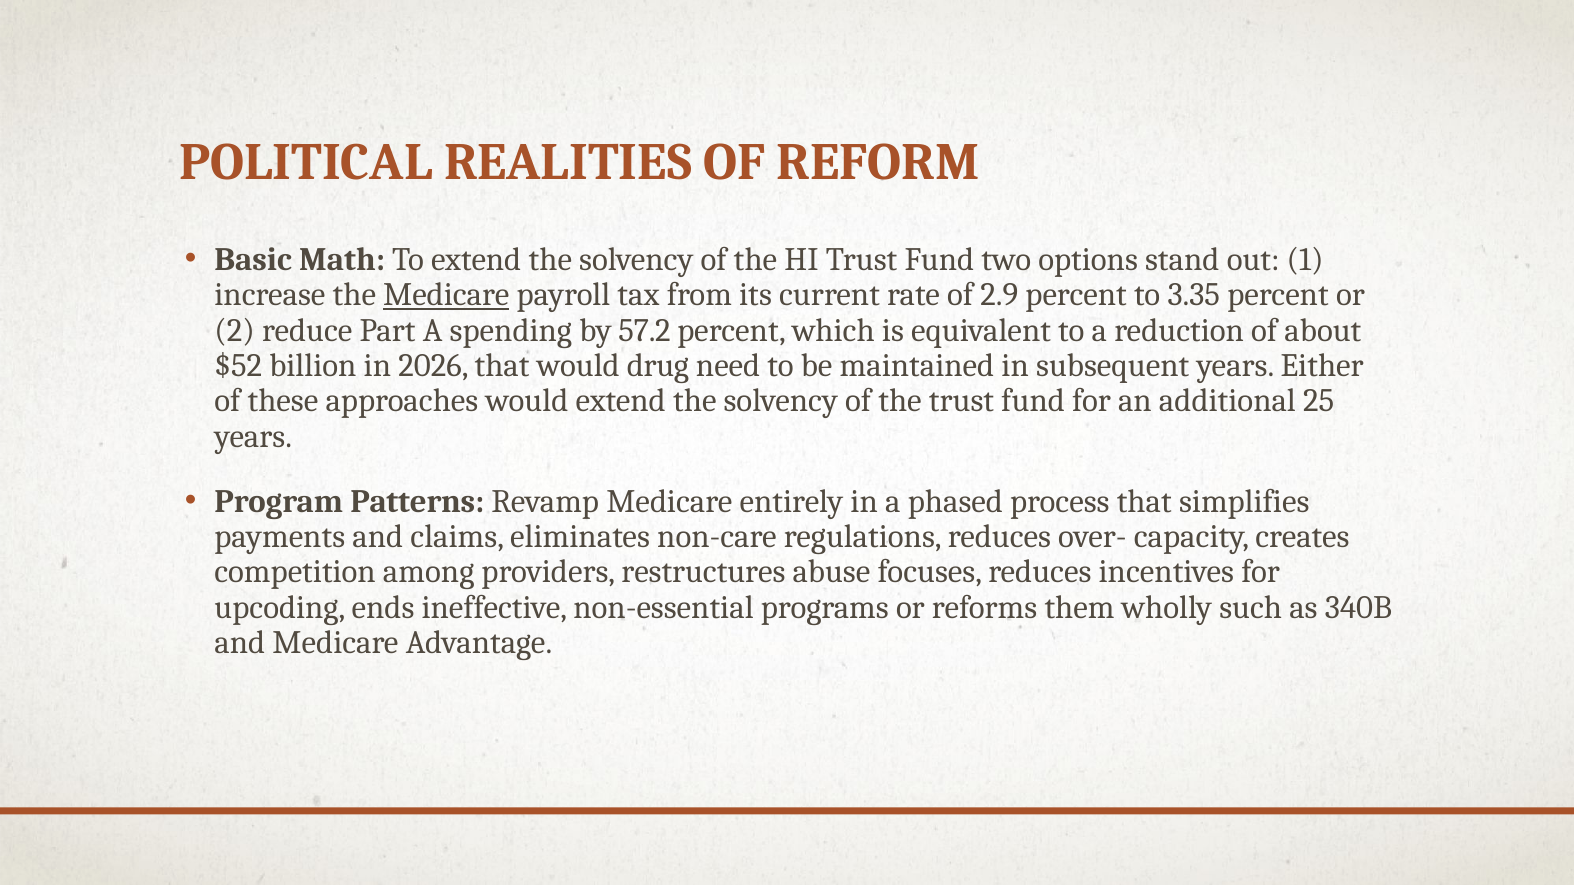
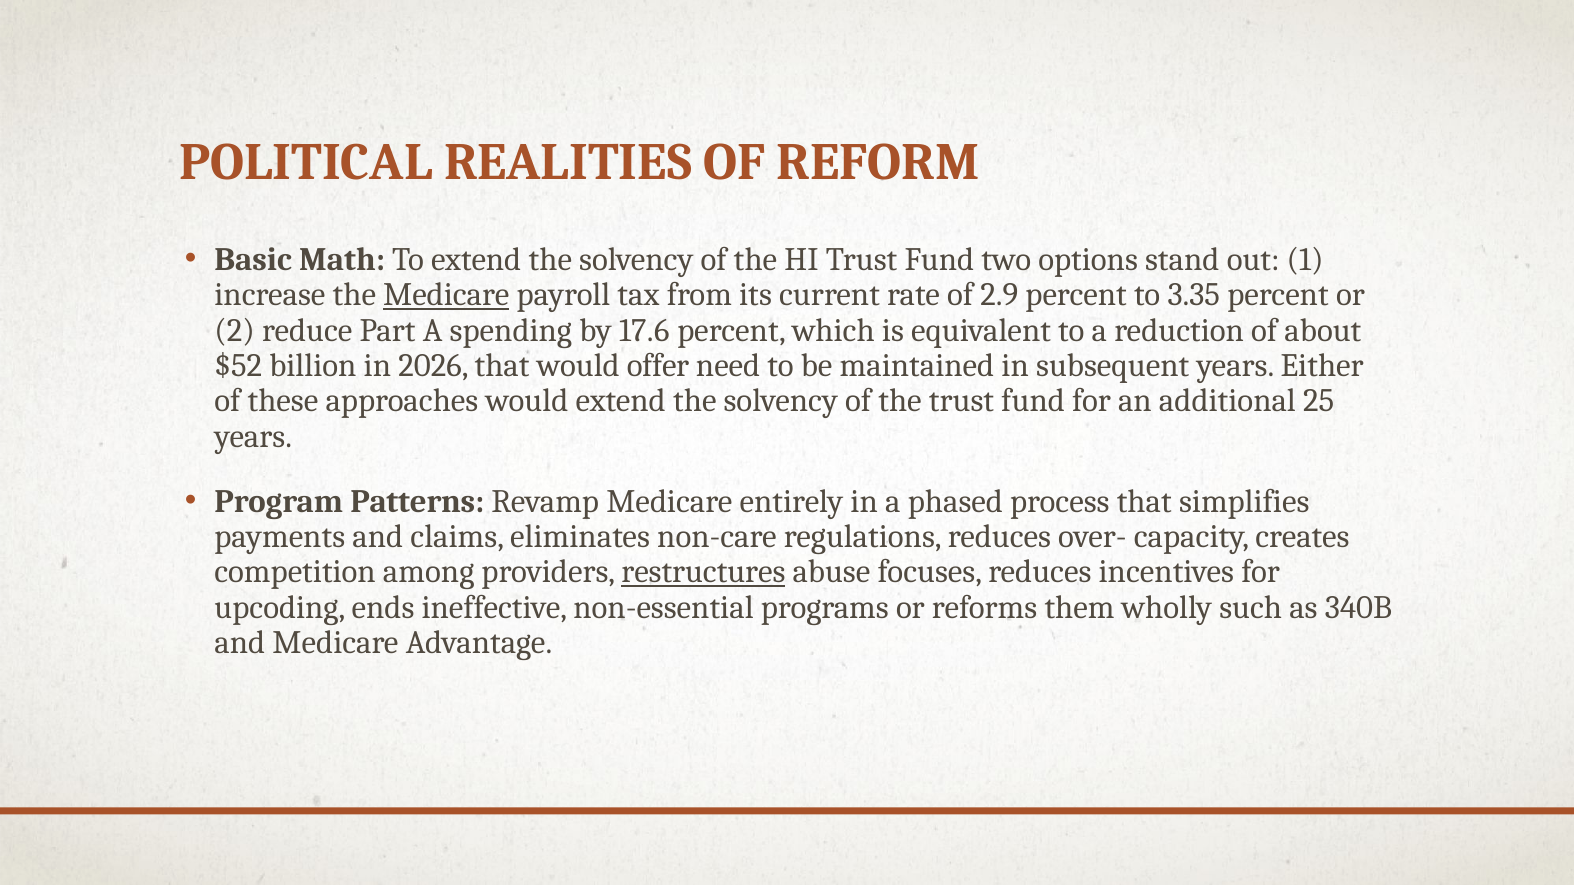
57.2: 57.2 -> 17.6 (644, 330)
drug: drug -> offer (658, 366)
restructures underline: none -> present (703, 572)
